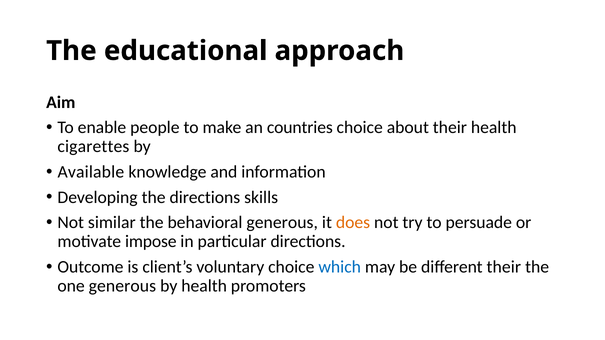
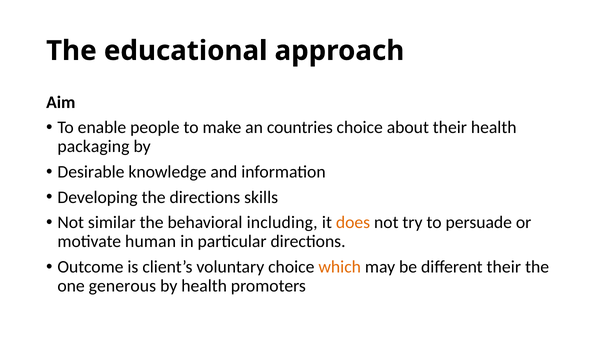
cigarettes: cigarettes -> packaging (93, 147)
Available: Available -> Desirable (91, 172)
behavioral generous: generous -> including (282, 223)
impose: impose -> human (151, 242)
which colour: blue -> orange (340, 267)
